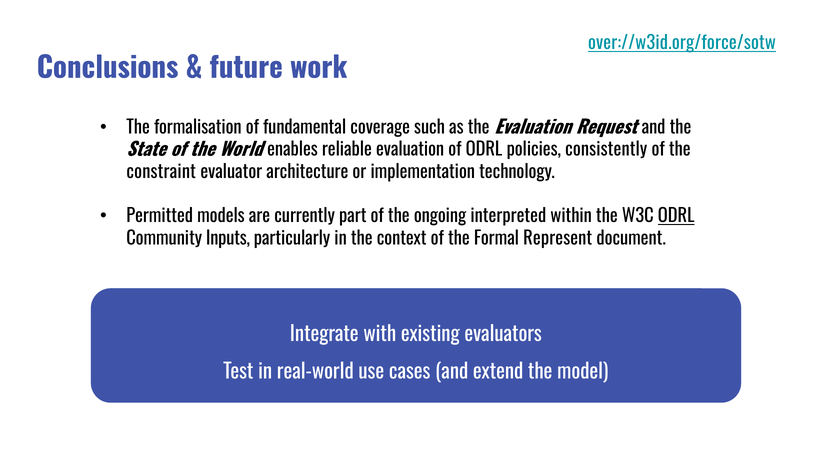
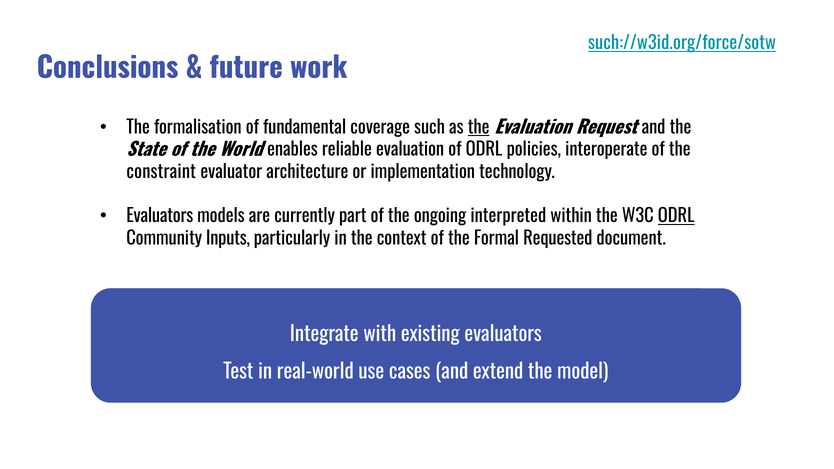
over://w3id.org/force/sotw: over://w3id.org/force/sotw -> such://w3id.org/force/sotw (682, 43)
the underline: none -> present (479, 128)
consistently: consistently -> interoperate (606, 150)
Permitted: Permitted -> Evaluators (160, 216)
Represent: Represent -> Requested (558, 239)
